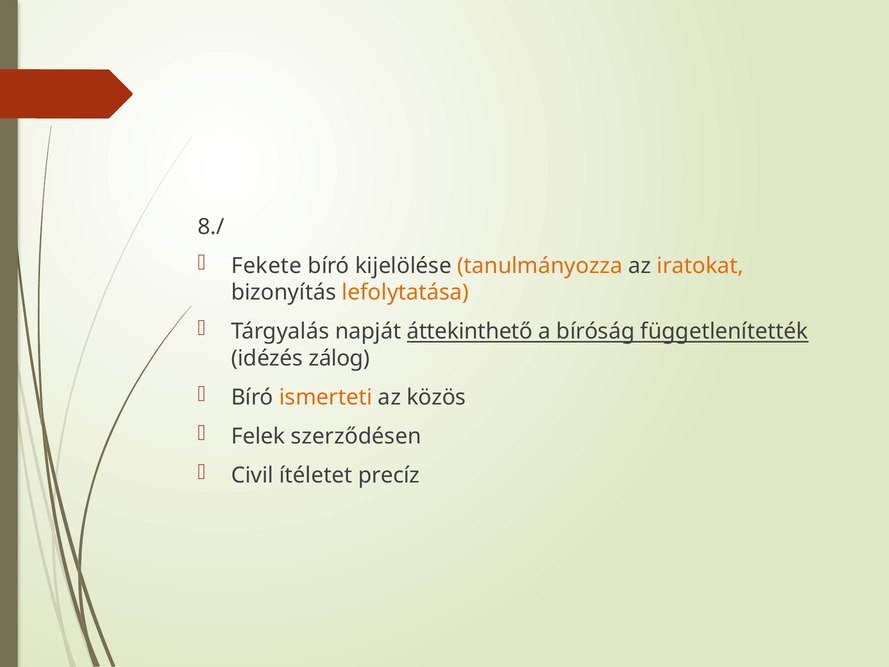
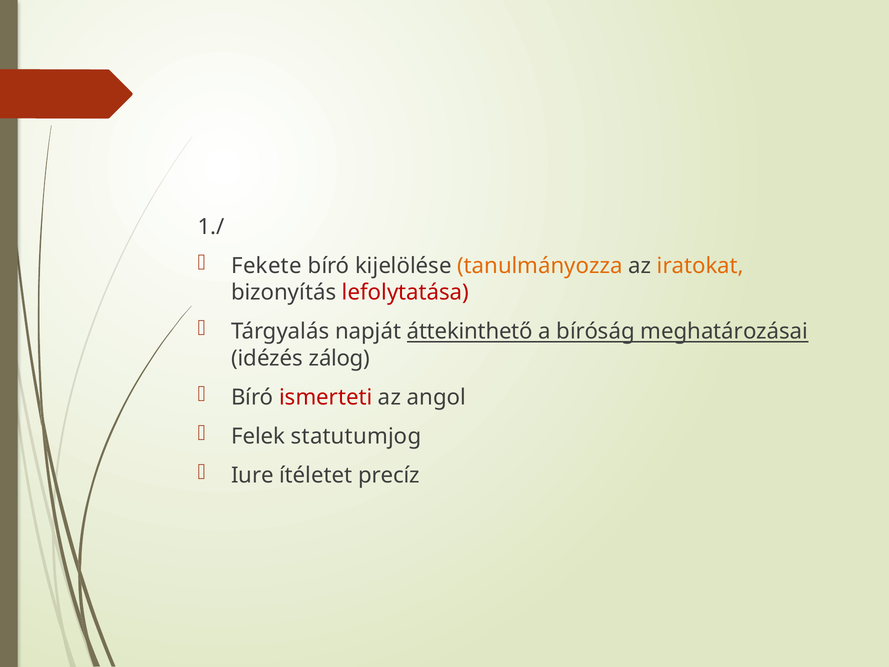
8./: 8./ -> 1./ (211, 227)
lefolytatása colour: orange -> red (405, 292)
függetlenítették: függetlenítették -> meghatározásai (724, 332)
ismerteti colour: orange -> red (326, 397)
közös: közös -> angol (436, 397)
szerződésen: szerződésen -> statutumjog (356, 436)
Civil: Civil -> Iure (252, 475)
